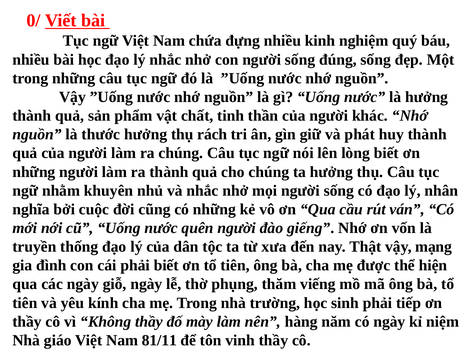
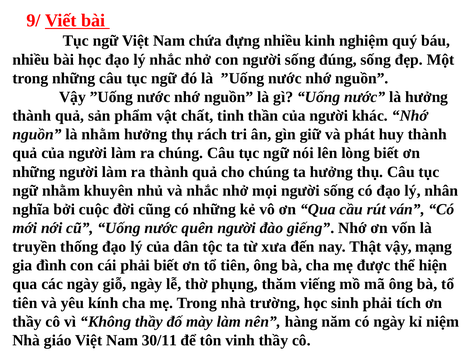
0/: 0/ -> 9/ (33, 20)
là thước: thước -> nhằm (101, 134)
tiếp: tiếp -> tích (409, 302)
81/11: 81/11 -> 30/11 (159, 340)
